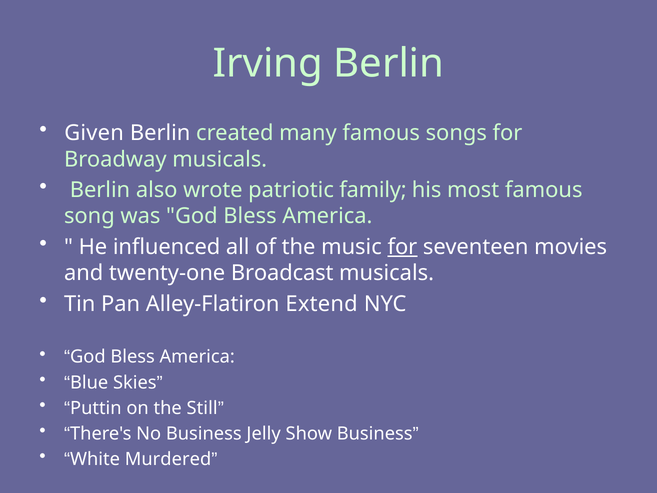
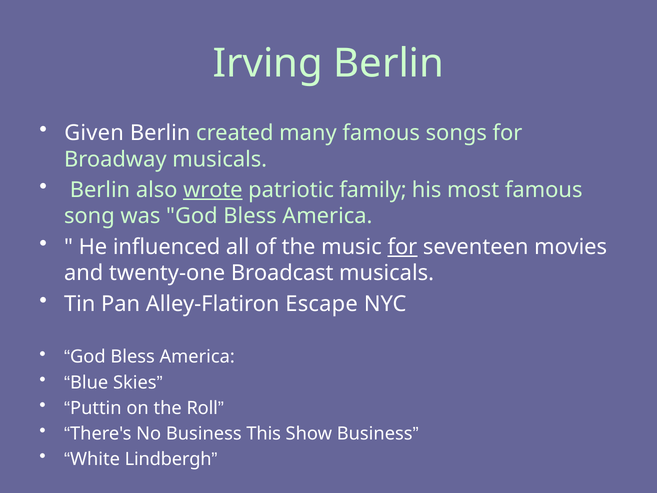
wrote underline: none -> present (213, 190)
Extend: Extend -> Escape (322, 304)
Still: Still -> Roll (202, 408)
Jelly: Jelly -> This (264, 433)
Murdered: Murdered -> Lindbergh (168, 459)
